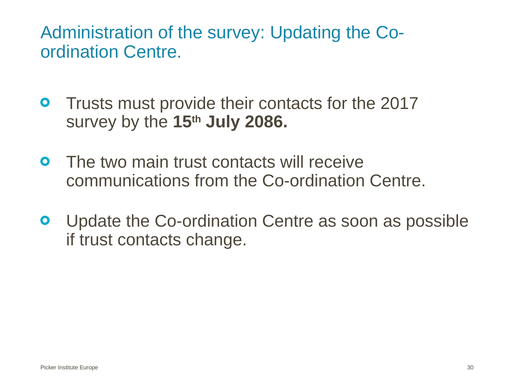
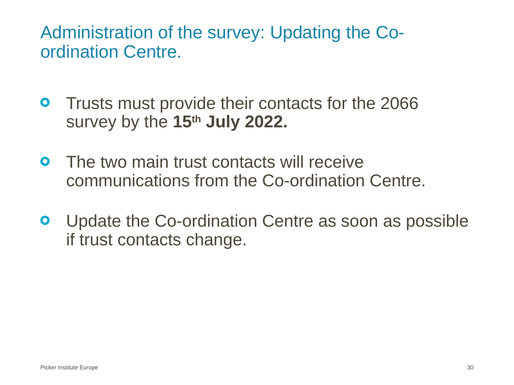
2017: 2017 -> 2066 (399, 104)
2086: 2086 -> 2022 (266, 122)
